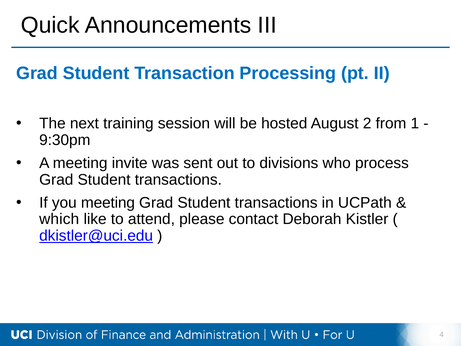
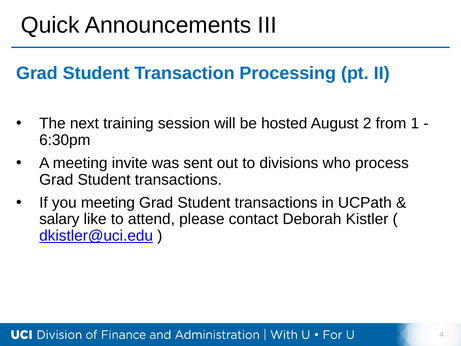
9:30pm: 9:30pm -> 6:30pm (65, 140)
which: which -> salary (59, 219)
